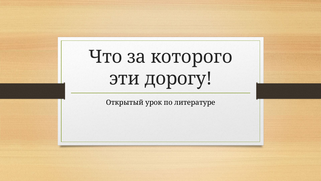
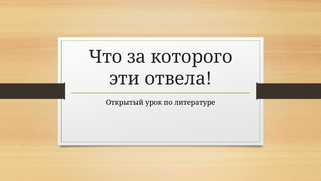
дорогу: дорогу -> отвела (178, 78)
